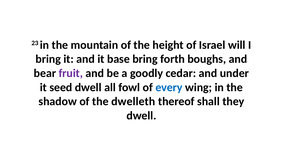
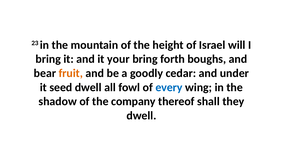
base: base -> your (118, 59)
fruit colour: purple -> orange (71, 73)
dwelleth: dwelleth -> company (133, 102)
